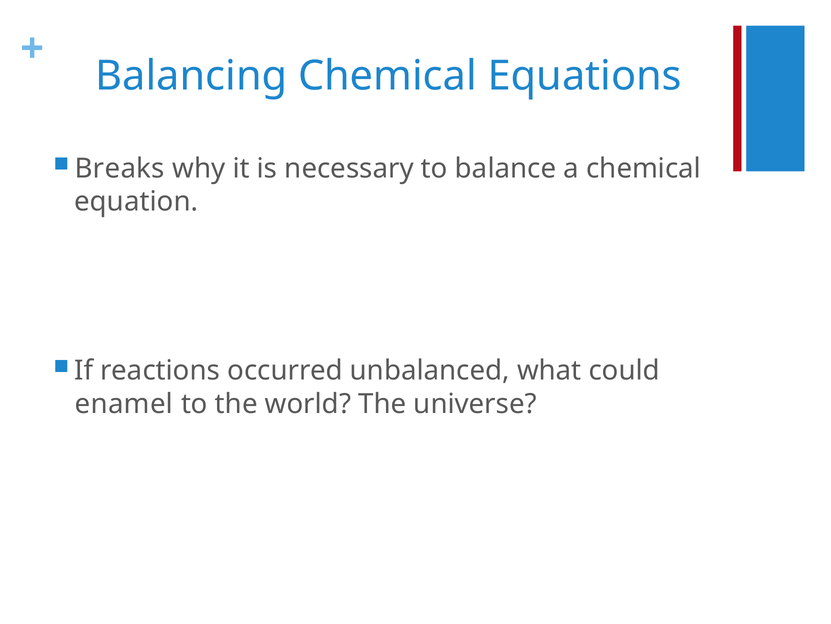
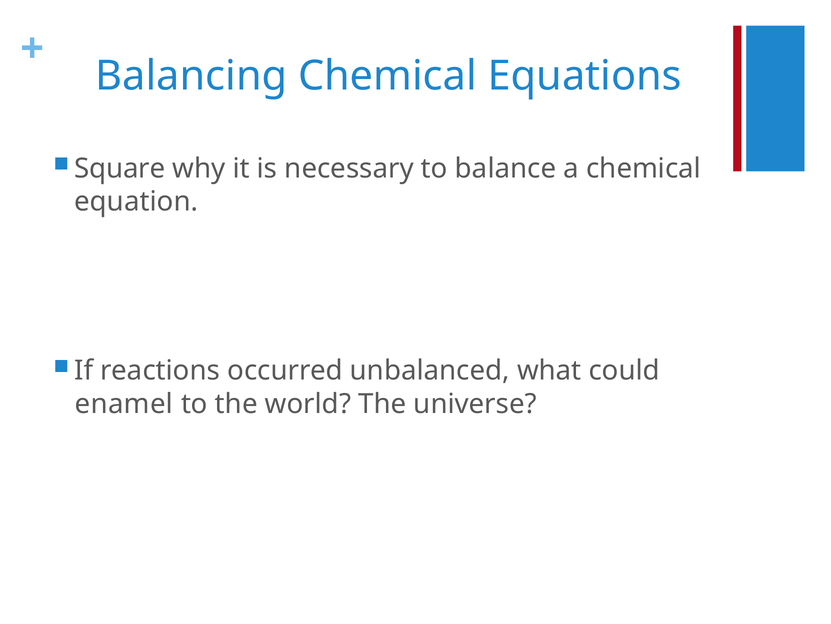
Breaks: Breaks -> Square (120, 168)
